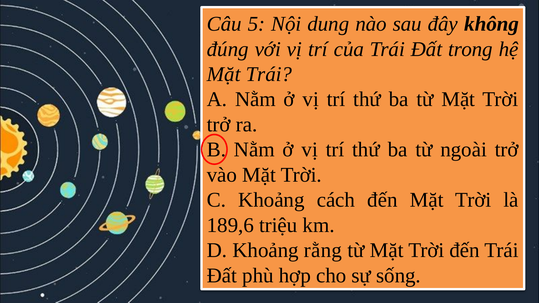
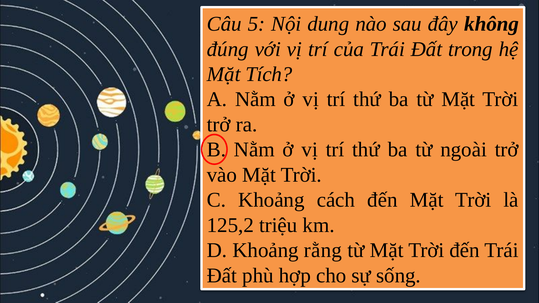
Mặt Trái: Trái -> Tích (269, 74)
189,6: 189,6 -> 125,2 (230, 225)
